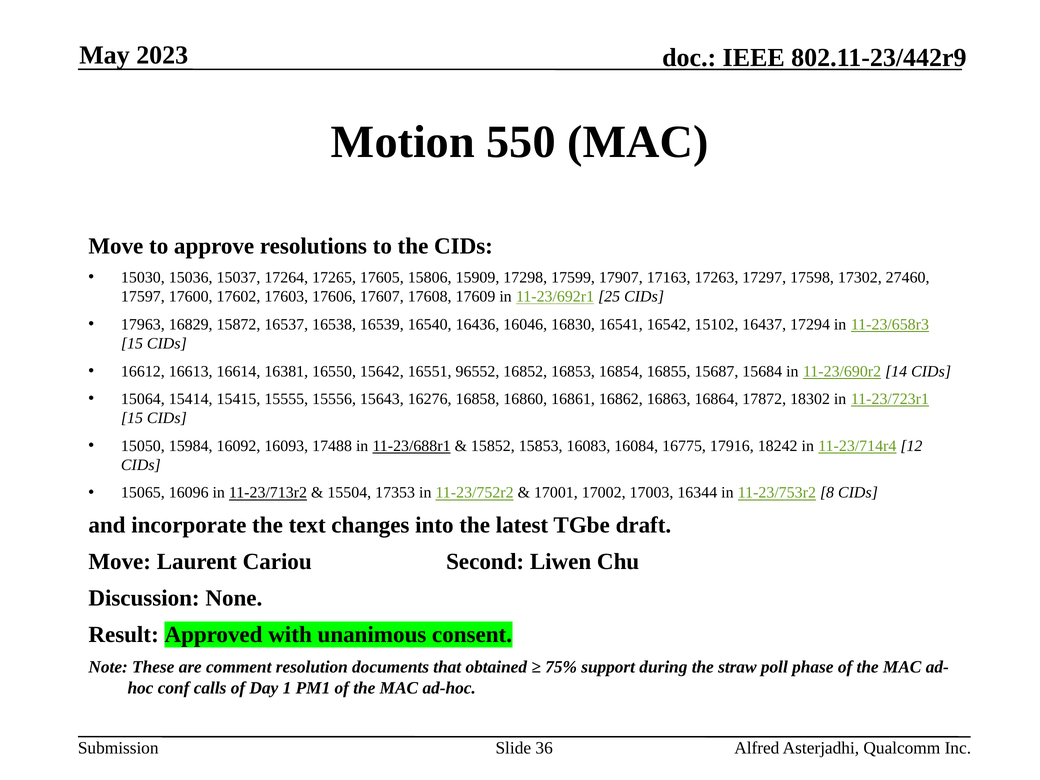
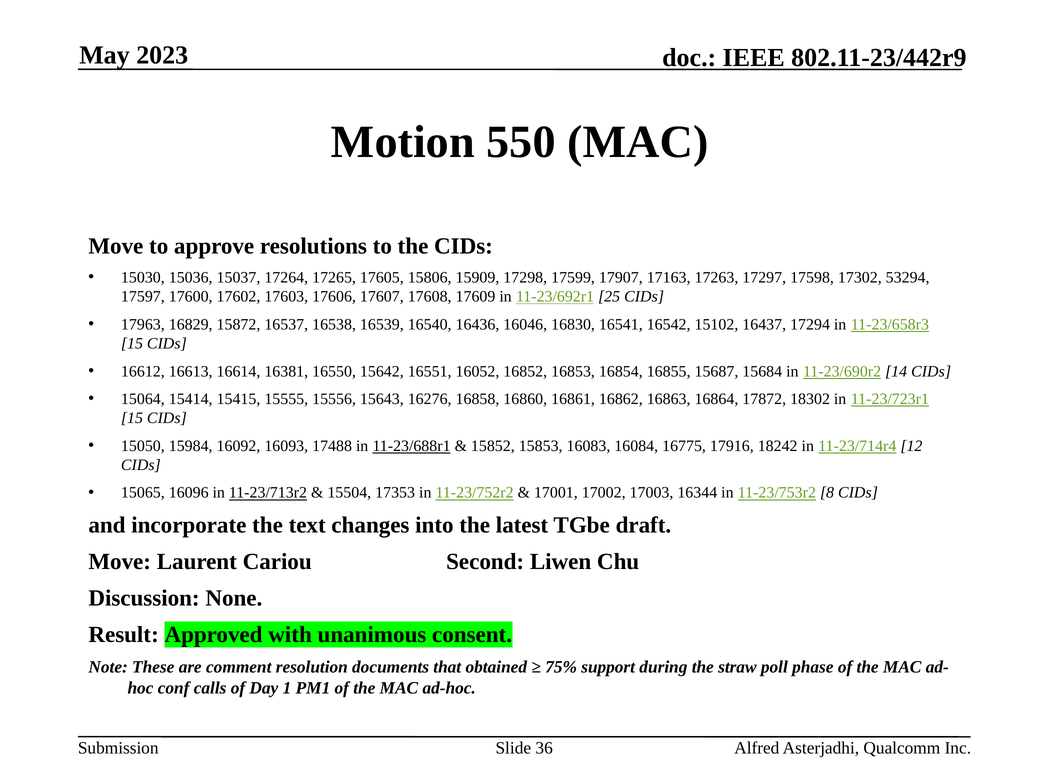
27460: 27460 -> 53294 (908, 278)
96552: 96552 -> 16052 (477, 371)
